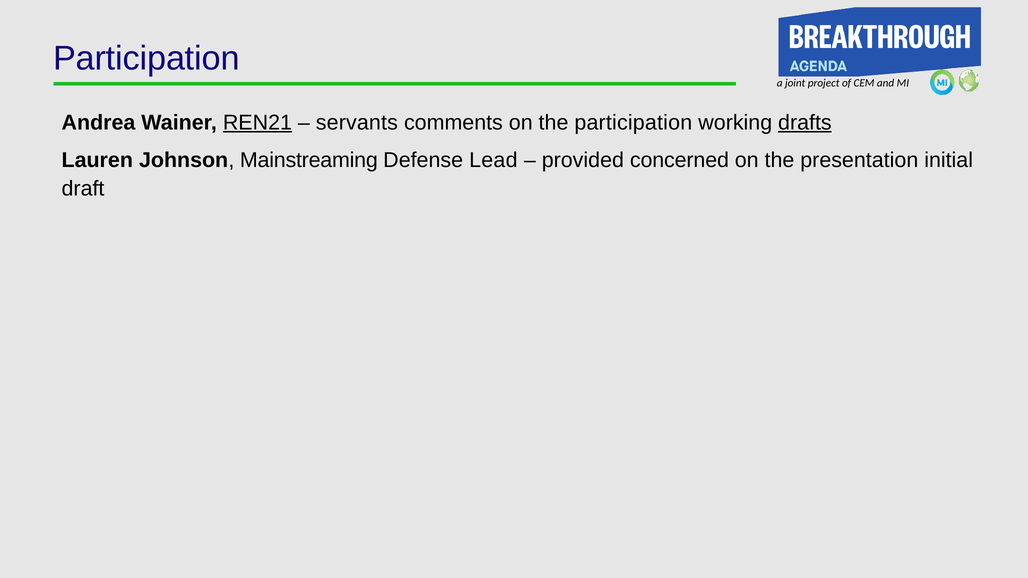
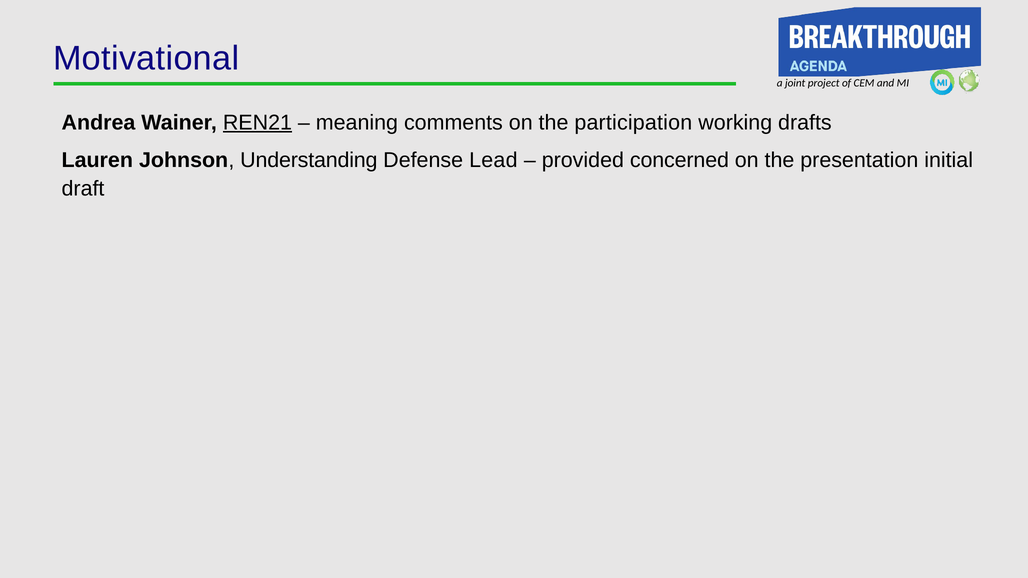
Participation: Participation -> Motivational (146, 59)
servants: servants -> meaning (357, 123)
drafts underline: present -> none (805, 123)
Mainstreaming: Mainstreaming -> Understanding (309, 160)
